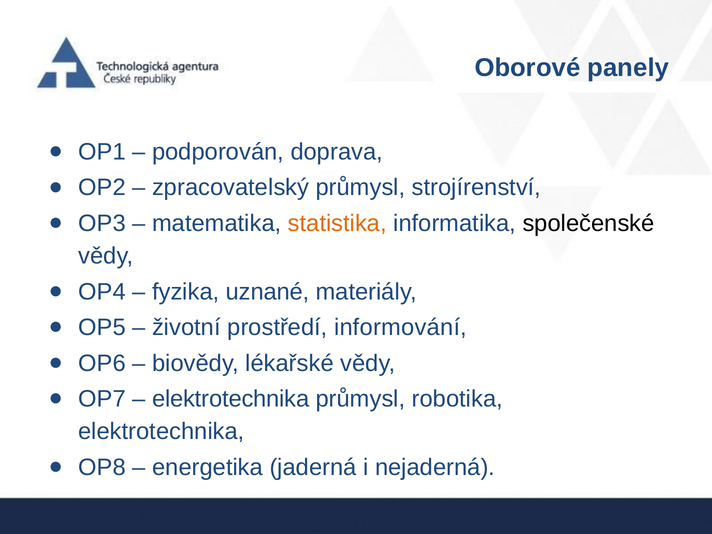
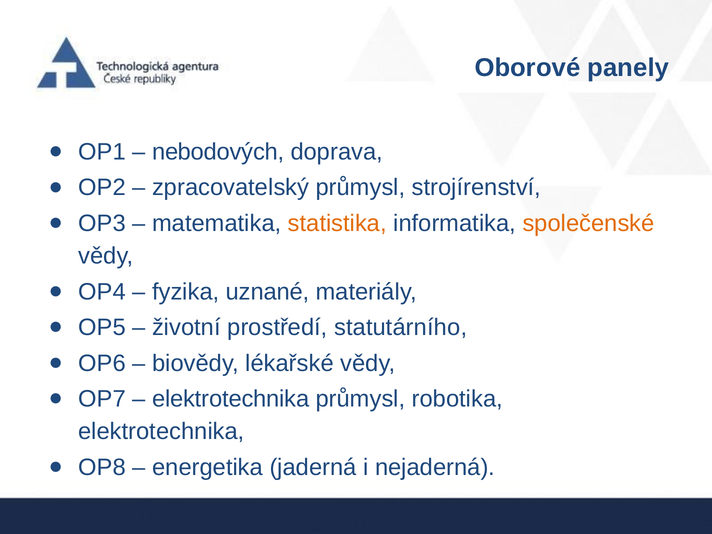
podporován: podporován -> nebodových (218, 152)
společenské colour: black -> orange (589, 223)
informování: informování -> statutárního (401, 327)
